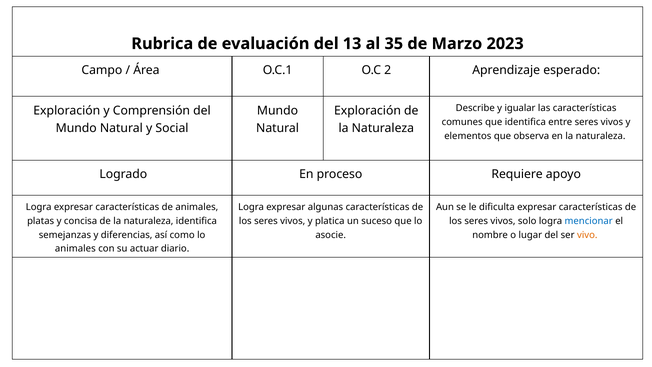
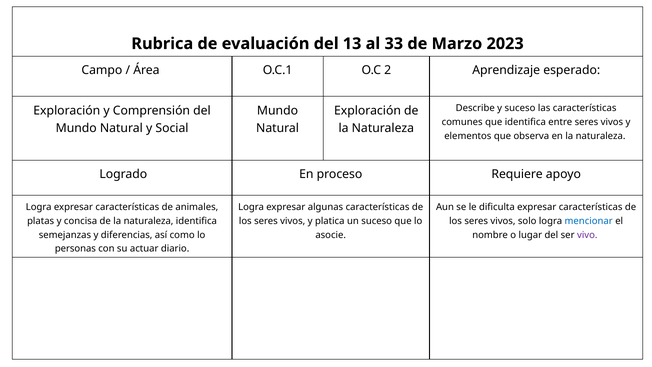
35: 35 -> 33 (394, 44)
y igualar: igualar -> suceso (520, 108)
vivo colour: orange -> purple (587, 235)
animales: animales -> personas (75, 249)
